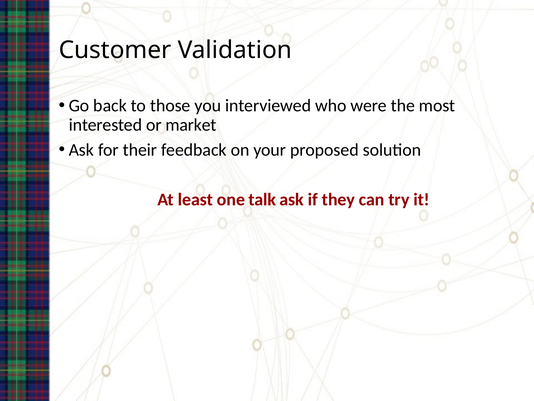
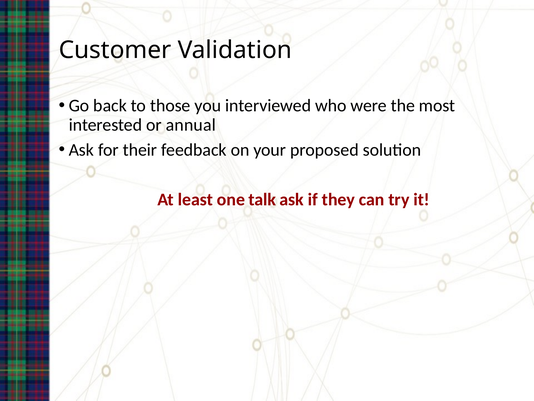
market: market -> annual (191, 125)
